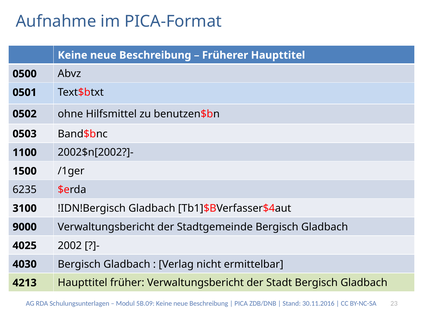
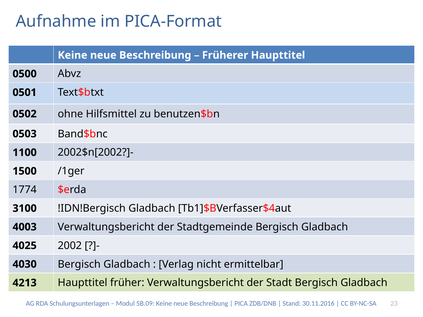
6235: 6235 -> 1774 (25, 190)
9000: 9000 -> 4003 (25, 227)
